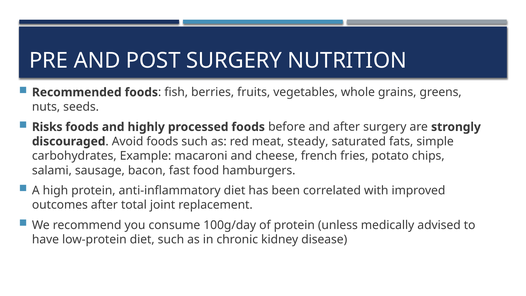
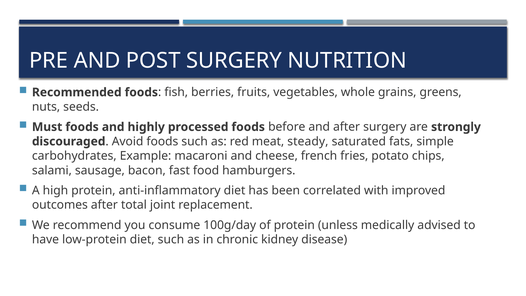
Risks: Risks -> Must (47, 127)
